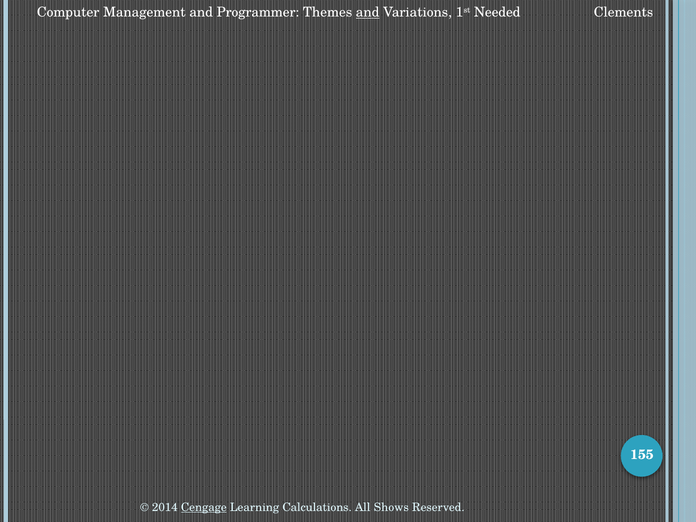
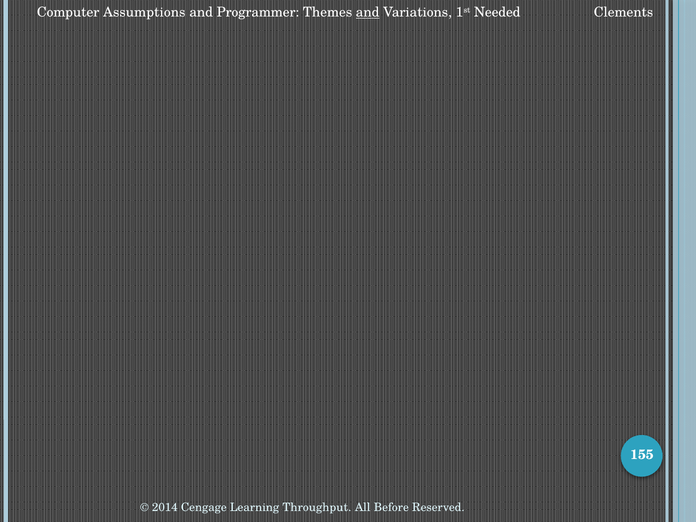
Management: Management -> Assumptions (144, 12)
Cengage underline: present -> none (204, 507)
Calculations: Calculations -> Throughput (317, 507)
Shows: Shows -> Before (391, 507)
